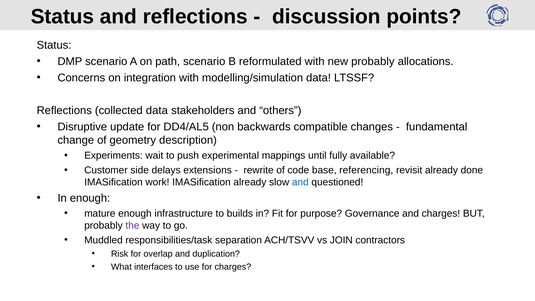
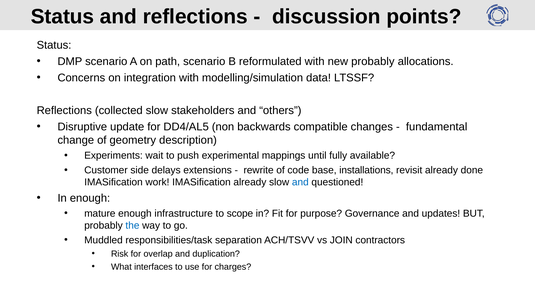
collected data: data -> slow (157, 111)
referencing: referencing -> installations (366, 170)
builds: builds -> scope (240, 213)
and charges: charges -> updates (441, 213)
the colour: purple -> blue (132, 225)
